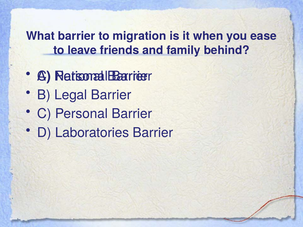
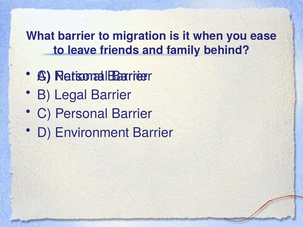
Laboratories: Laboratories -> Environment (92, 133)
